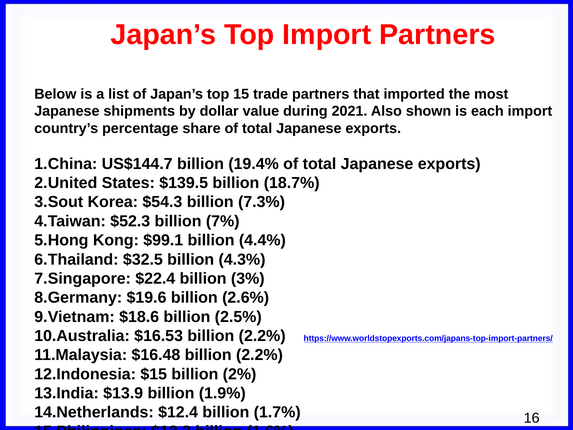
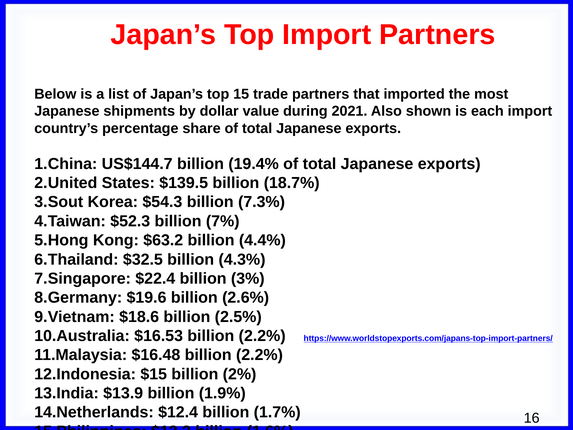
$99.1: $99.1 -> $63.2 (163, 240)
